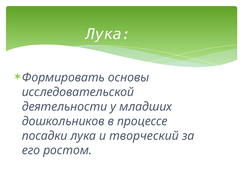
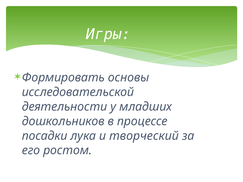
Лука: Лука -> Игры (108, 34)
